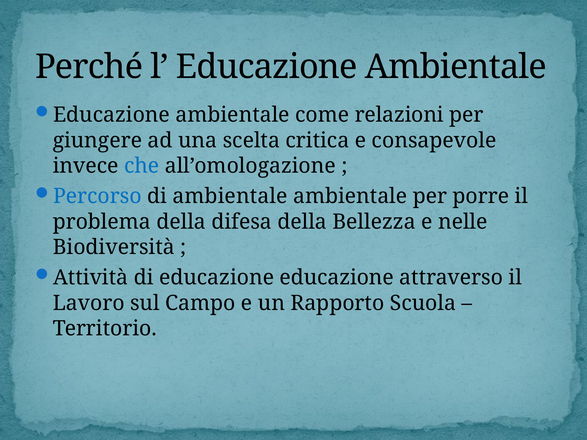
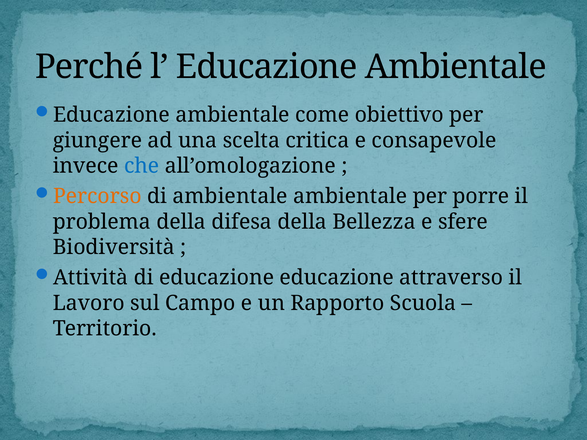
relazioni: relazioni -> obiettivo (399, 115)
Percorso colour: blue -> orange (97, 196)
nelle: nelle -> sfere (463, 222)
